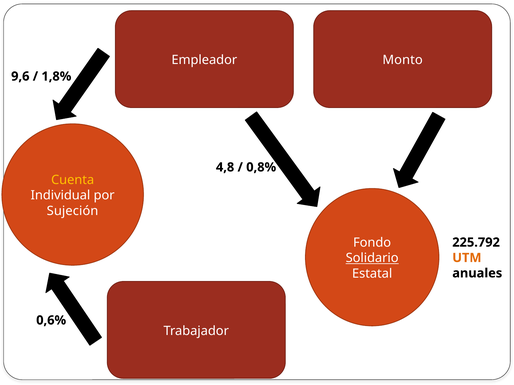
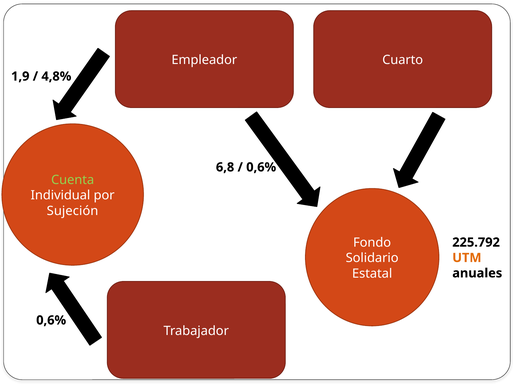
Monto: Monto -> Cuarto (403, 60)
9,6: 9,6 -> 1,9 (20, 76)
1,8%: 1,8% -> 4,8% (56, 76)
4,8: 4,8 -> 6,8 (225, 167)
0,8%: 0,8% -> 0,6% (261, 167)
Cuenta colour: yellow -> light green (73, 180)
Solidario underline: present -> none (372, 258)
